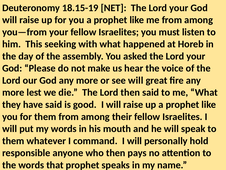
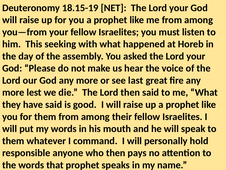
see will: will -> last (136, 80)
